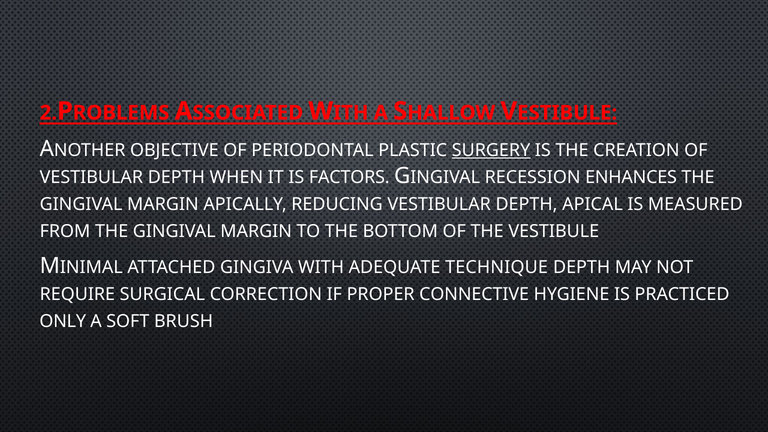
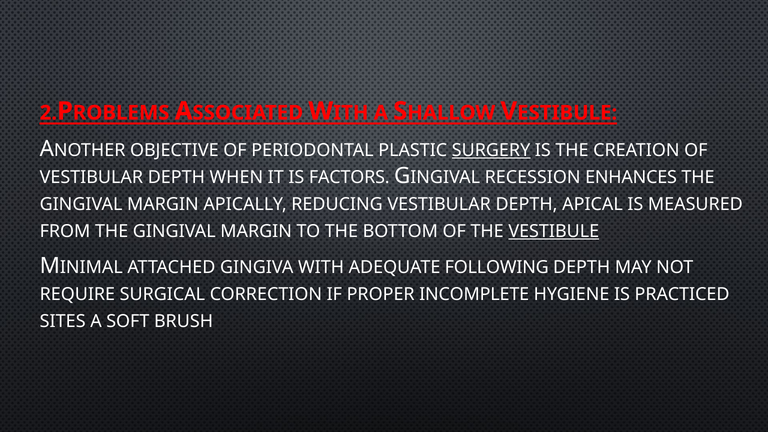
VESTIBULE underline: none -> present (554, 231)
TECHNIQUE: TECHNIQUE -> FOLLOWING (497, 267)
CONNECTIVE: CONNECTIVE -> INCOMPLETE (474, 294)
ONLY: ONLY -> SITES (63, 321)
